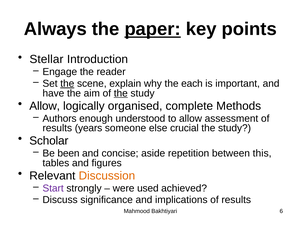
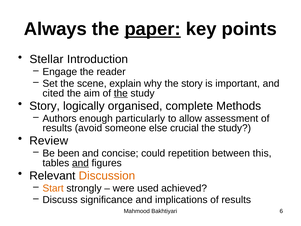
the underline: present -> none (67, 83)
the each: each -> story (192, 83)
have: have -> cited (53, 93)
Allow: Allow -> Story (45, 106)
understood: understood -> particularly (140, 118)
years: years -> avoid (88, 128)
Scholar: Scholar -> Review (49, 141)
aside: aside -> could (153, 153)
and underline: none -> present (80, 163)
Start colour: purple -> orange (53, 188)
